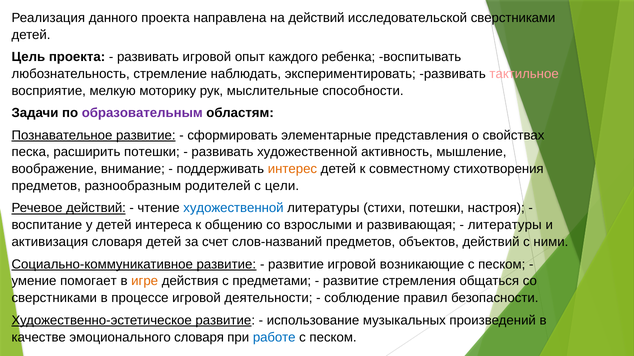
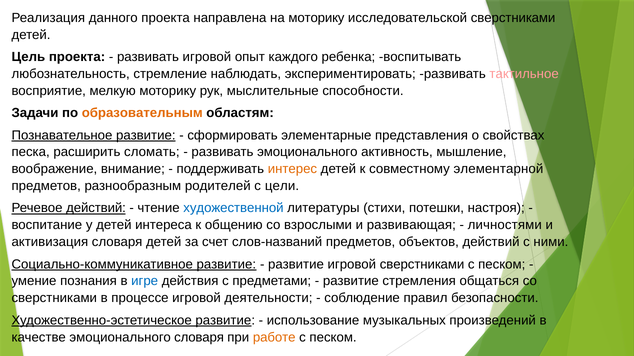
на действий: действий -> моторику (316, 18)
образовательным colour: purple -> orange (142, 113)
расширить потешки: потешки -> сломать (152, 152)
развивать художественной: художественной -> эмоционального (307, 152)
стихотворения: стихотворения -> элементарной (498, 169)
литературы: литературы -> личностями (505, 225)
игровой возникающие: возникающие -> сверстниками (422, 265)
помогает: помогает -> познания (88, 282)
игре colour: orange -> blue (145, 282)
работе colour: blue -> orange (274, 338)
